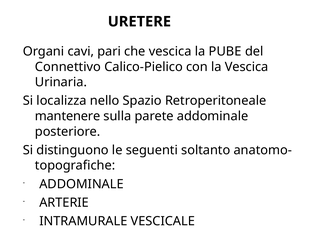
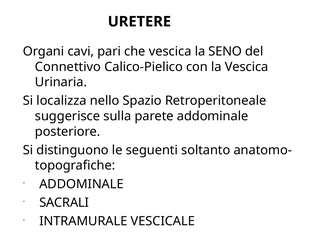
PUBE: PUBE -> SENO (225, 51)
mantenere: mantenere -> suggerisce (68, 116)
ARTERIE: ARTERIE -> SACRALI (64, 202)
